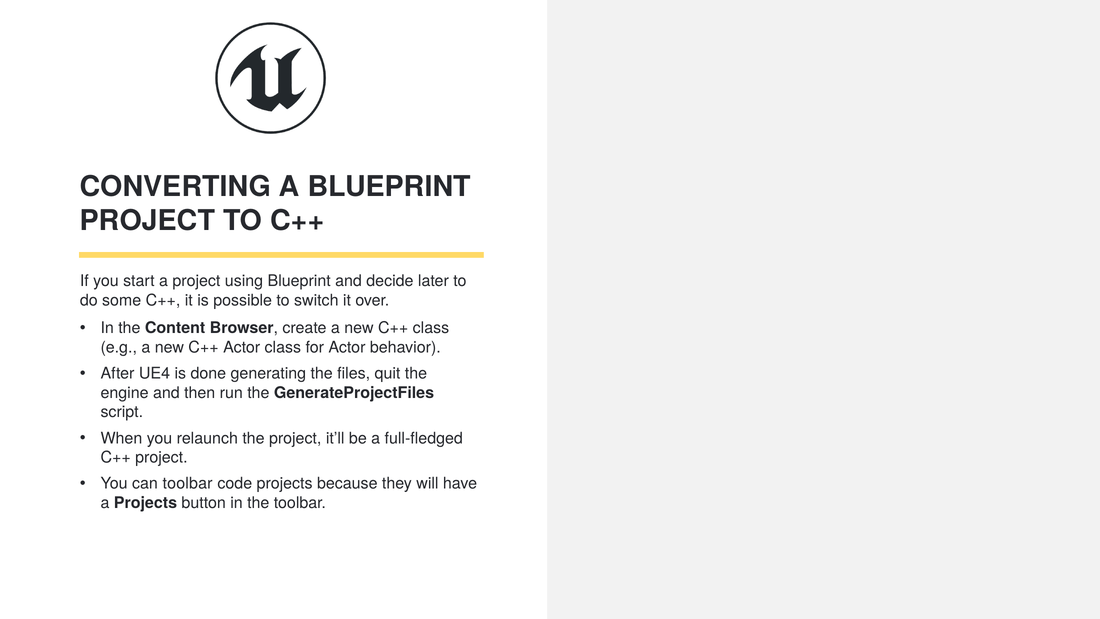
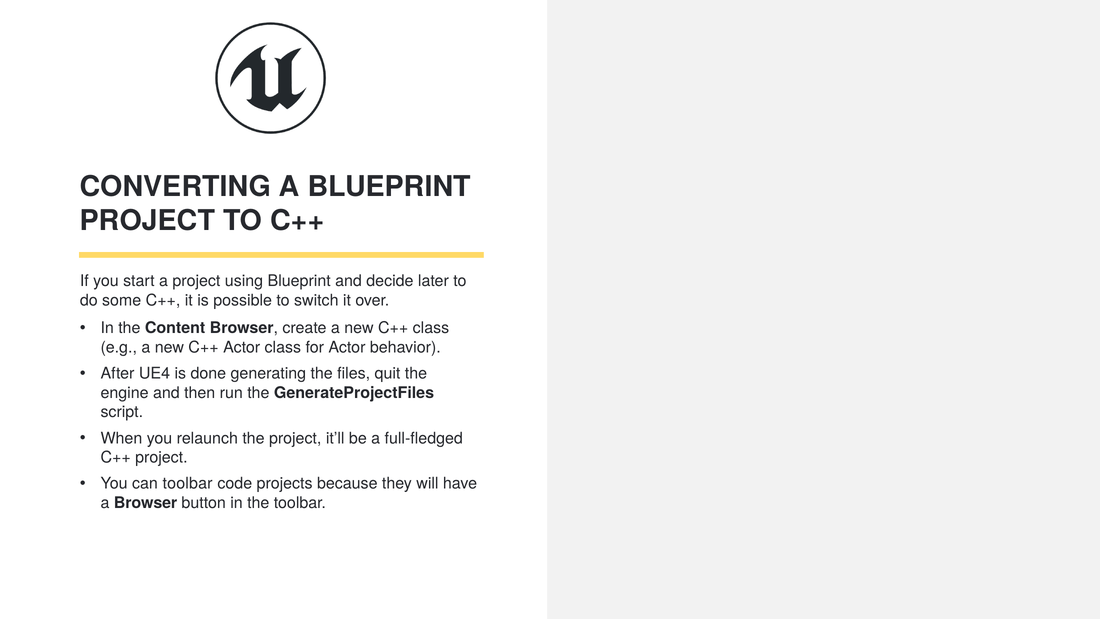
a Projects: Projects -> Browser (146, 503)
